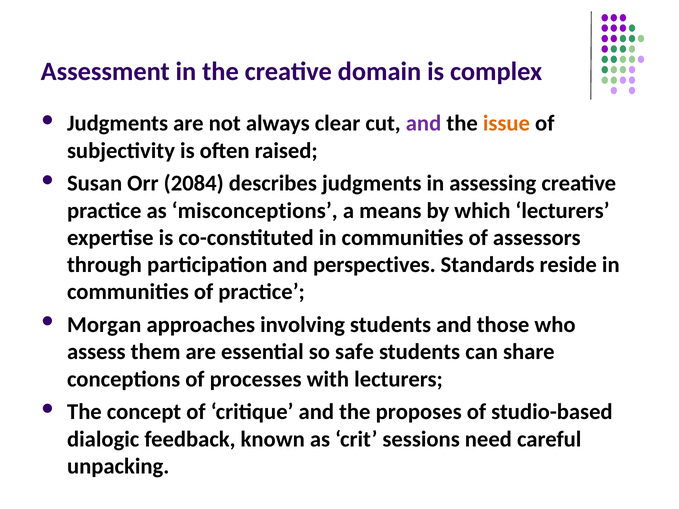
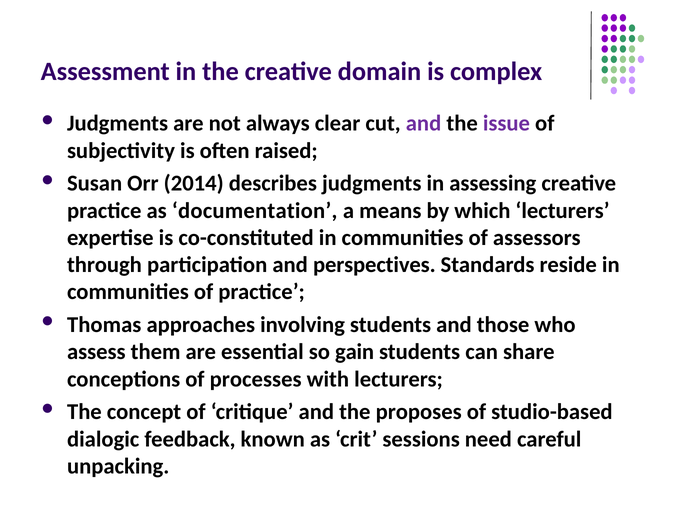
issue colour: orange -> purple (506, 123)
2084: 2084 -> 2014 (194, 183)
misconceptions: misconceptions -> documentation (255, 211)
Morgan: Morgan -> Thomas (104, 325)
safe: safe -> gain (355, 352)
